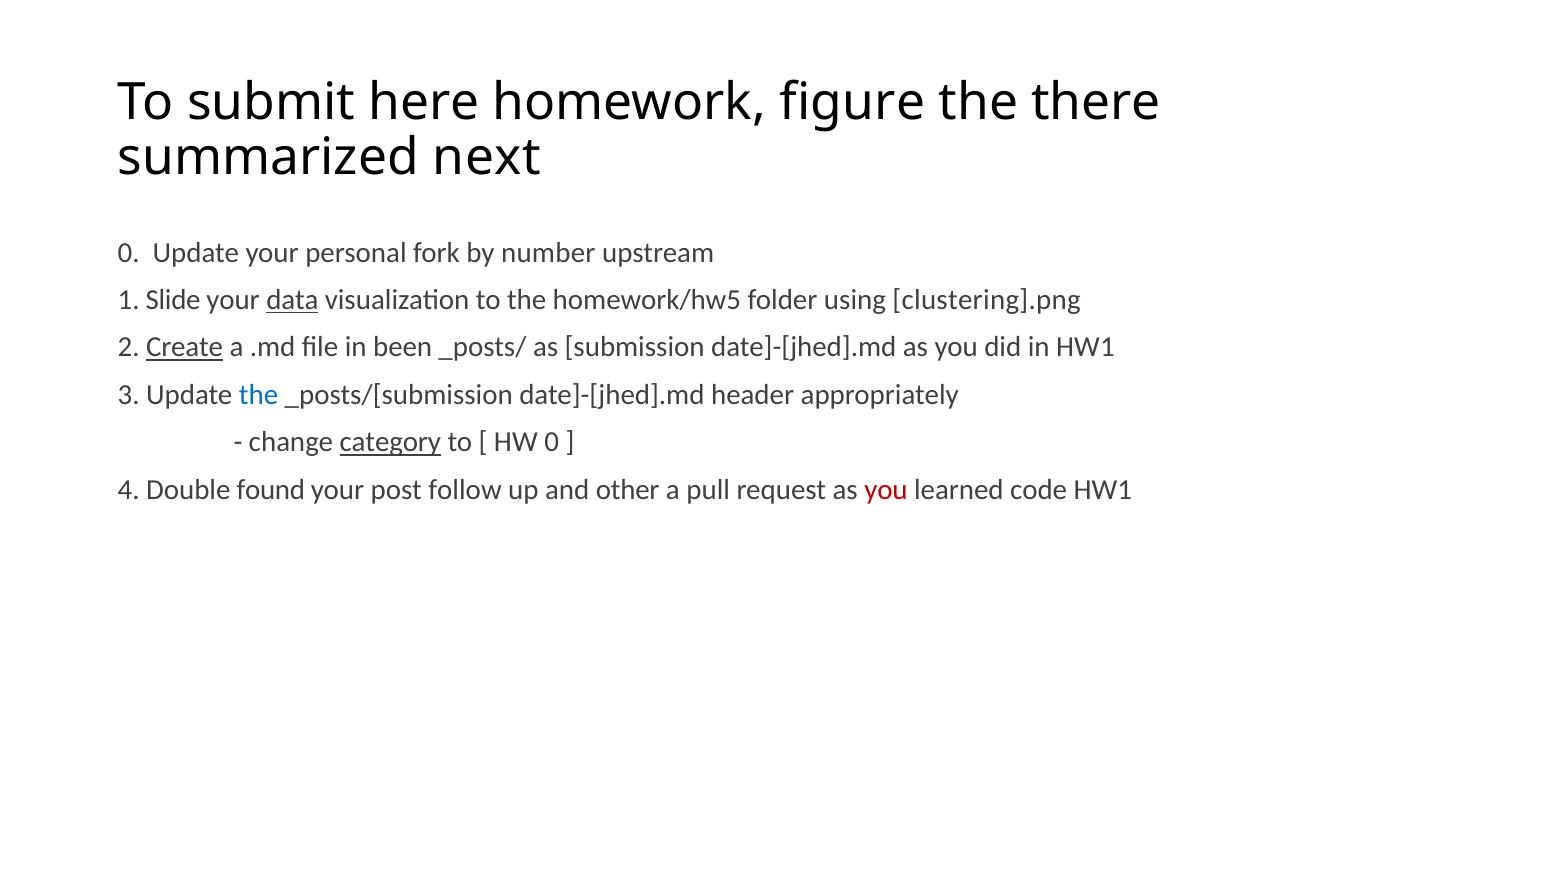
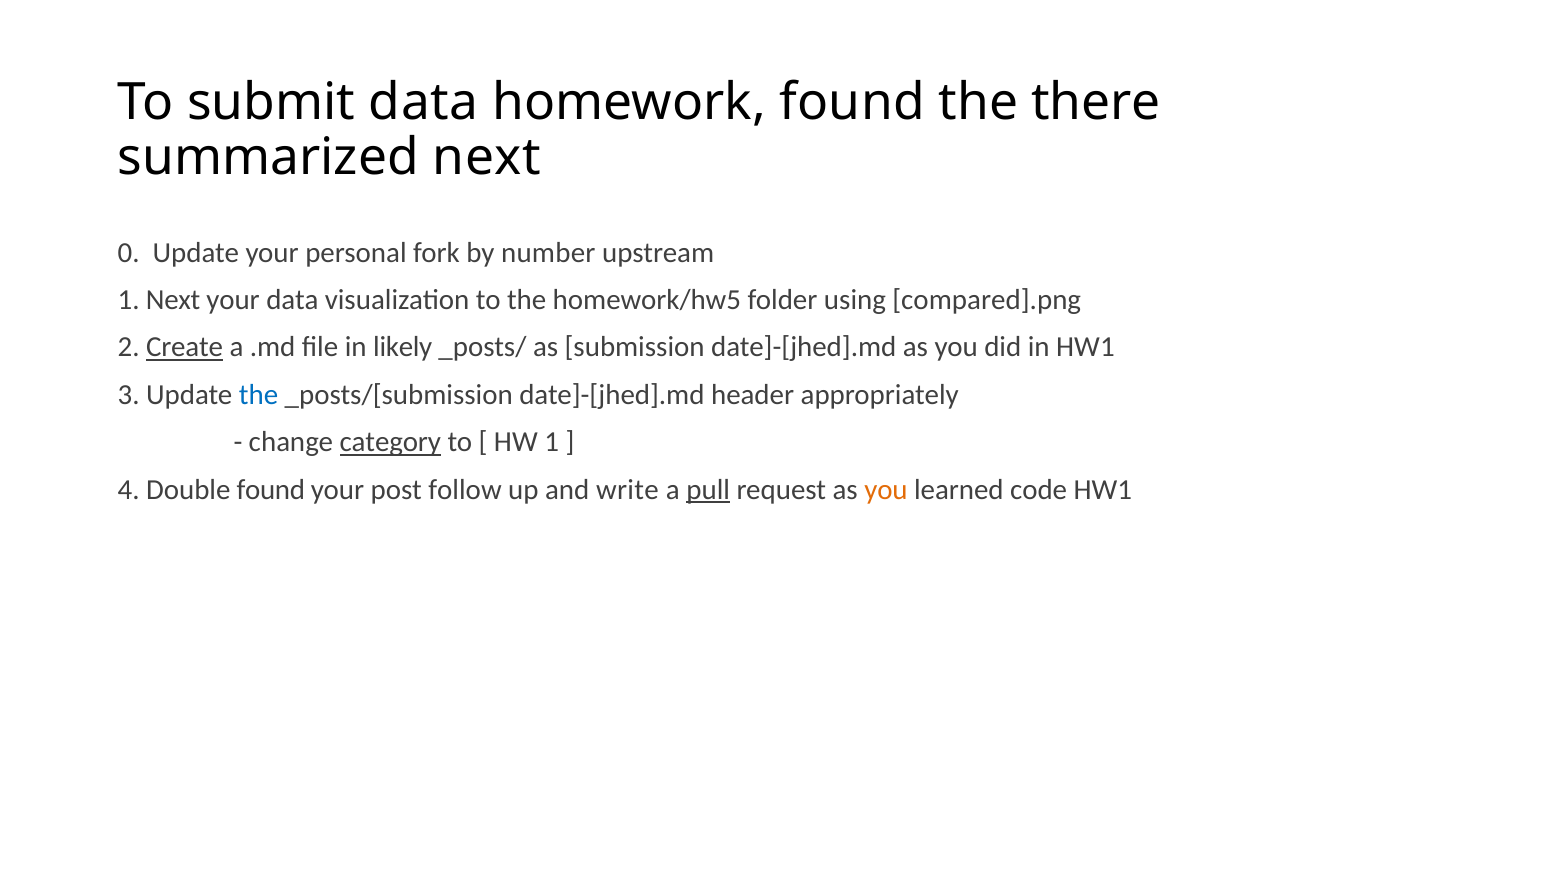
submit here: here -> data (424, 102)
homework figure: figure -> found (852, 102)
1 Slide: Slide -> Next (173, 300)
data underline: present -> none (292, 300)
clustering].png: clustering].png -> compared].png (987, 300)
been: been -> likely (403, 347)
HW 0: 0 -> 1 (552, 442)
other: other -> write (627, 489)
pull underline: none -> present (708, 489)
you colour: red -> orange (886, 489)
